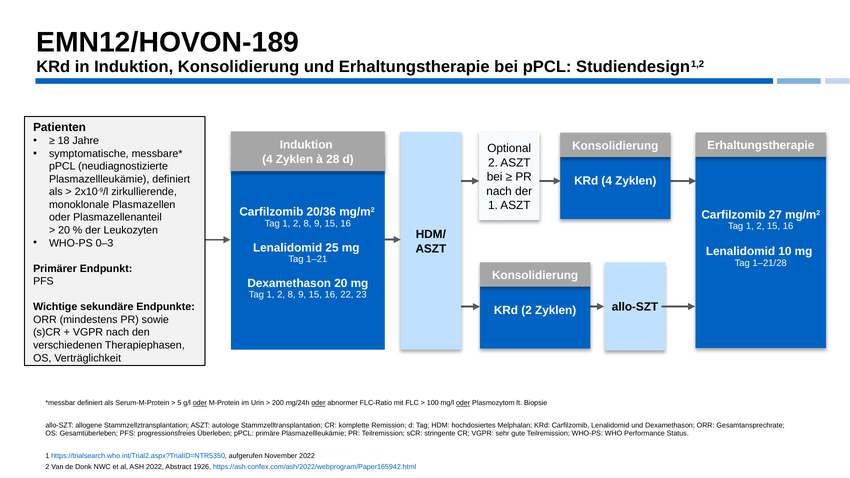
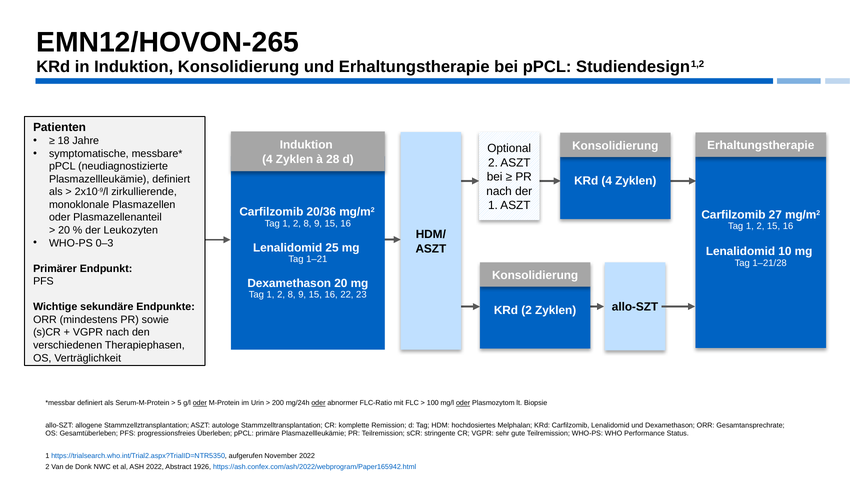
EMN12/HOVON-189: EMN12/HOVON-189 -> EMN12/HOVON-265 (168, 43)
